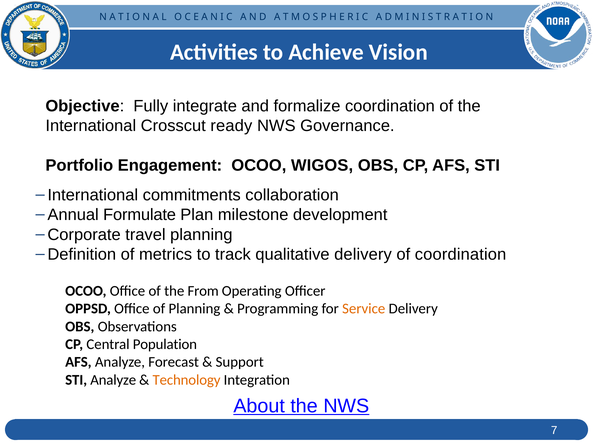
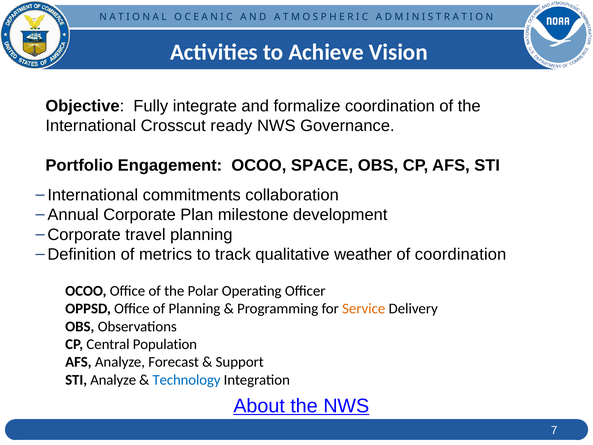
WIGOS: WIGOS -> SPACE (322, 165)
Annual Formulate: Formulate -> Corporate (140, 215)
qualitative delivery: delivery -> weather (363, 254)
From: From -> Polar (203, 291)
Technology colour: orange -> blue (187, 380)
